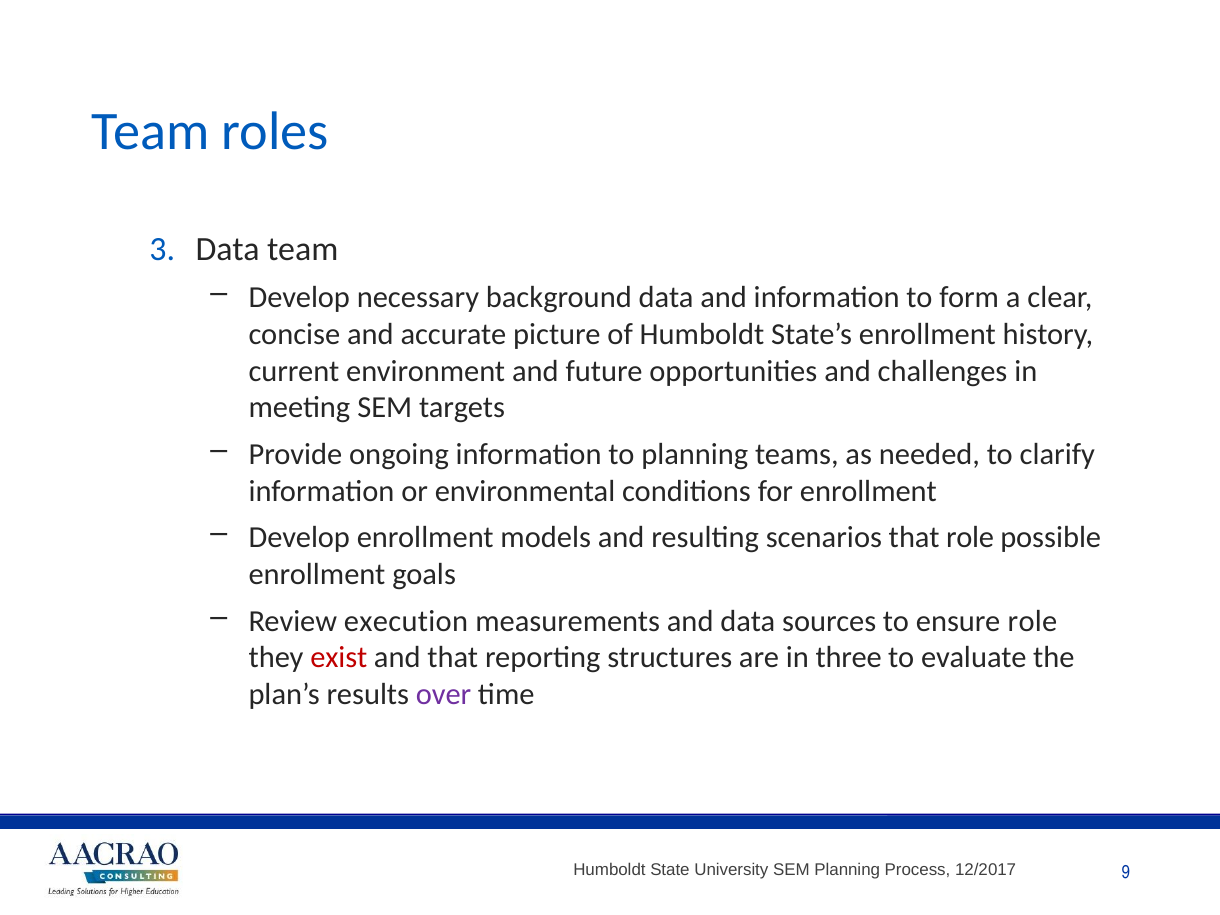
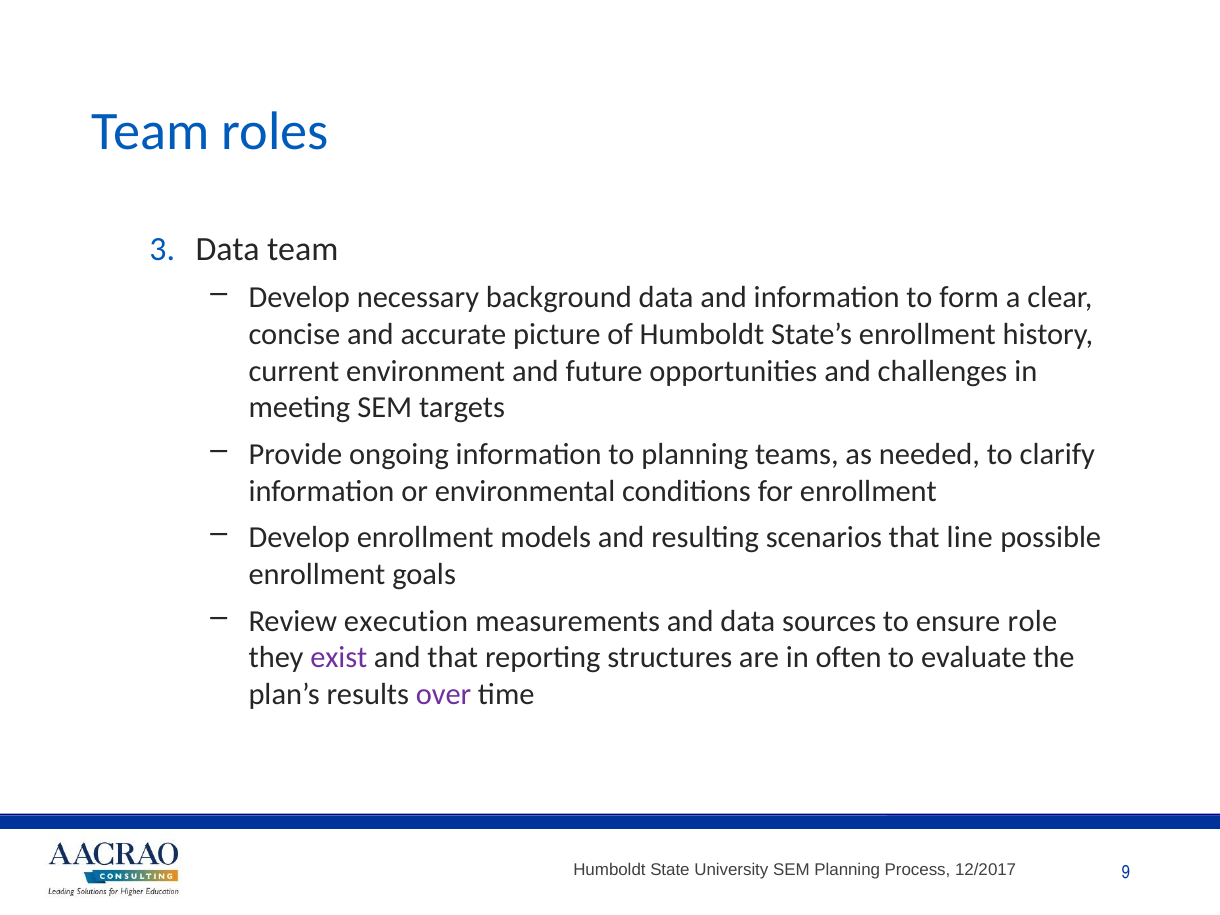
that role: role -> line (970, 538)
exist colour: red -> purple (339, 658)
three: three -> often (849, 658)
